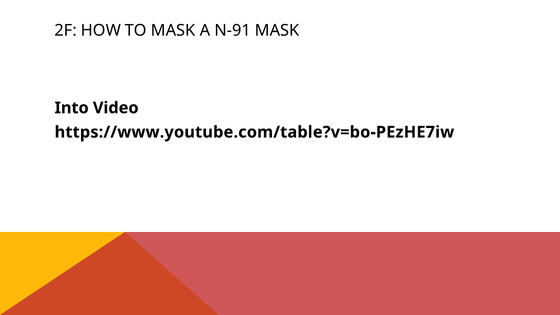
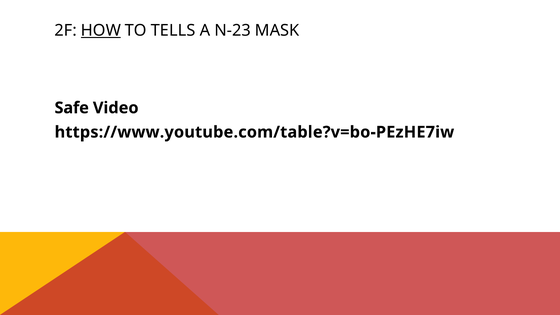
HOW underline: none -> present (101, 31)
TO MASK: MASK -> TELLS (173, 31)
N-91: N-91 -> N-23 (233, 31)
Into: Into -> Safe (72, 108)
